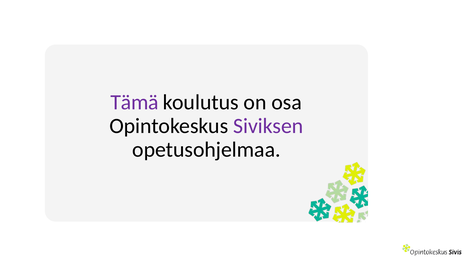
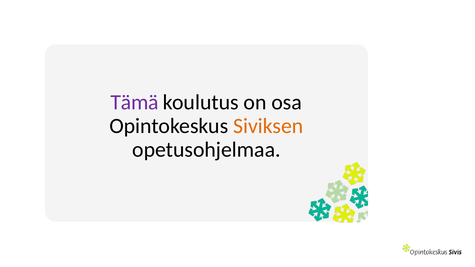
Siviksen colour: purple -> orange (268, 126)
